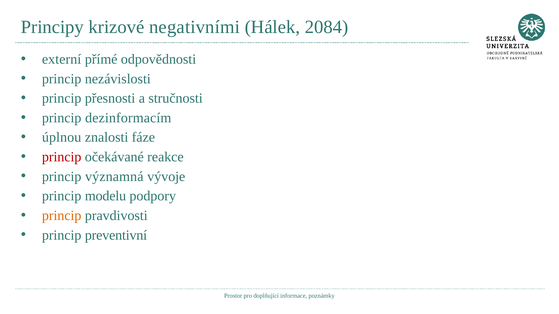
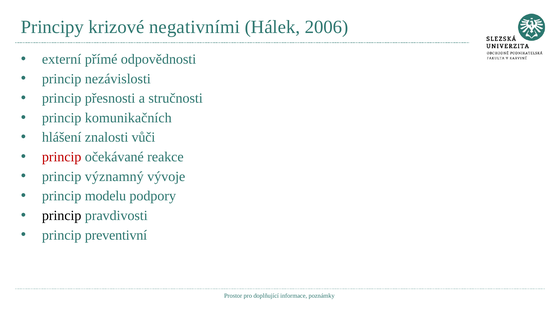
2084: 2084 -> 2006 (326, 27)
dezinformacím: dezinformacím -> komunikačních (128, 118)
úplnou: úplnou -> hlášení (62, 138)
fáze: fáze -> vůči (143, 138)
významná: významná -> významný (114, 177)
princip colour: orange -> black (62, 216)
